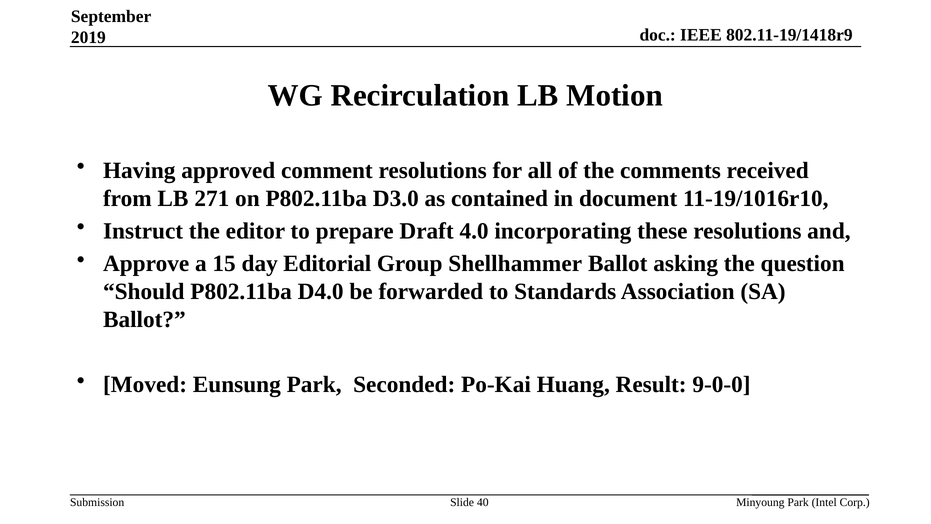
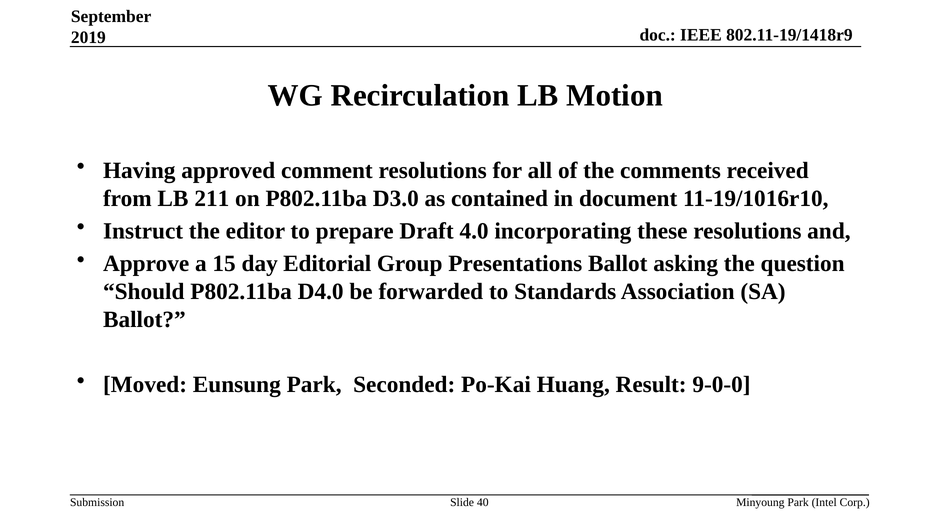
271: 271 -> 211 (212, 198)
Shellhammer: Shellhammer -> Presentations (515, 263)
